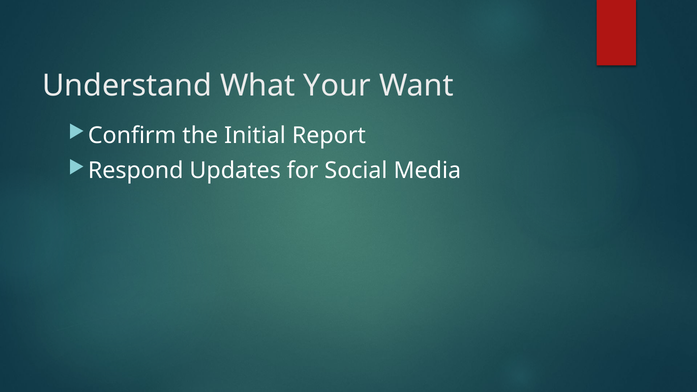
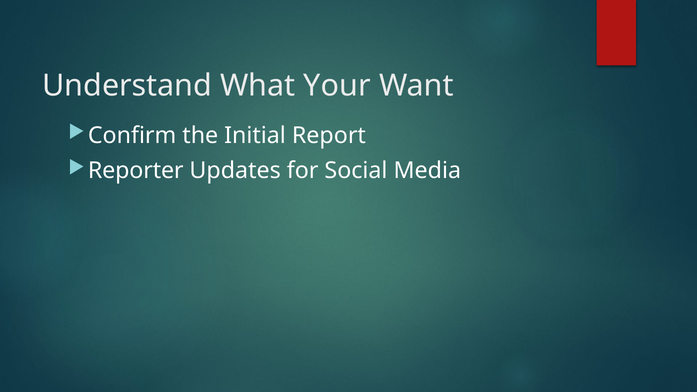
Respond: Respond -> Reporter (136, 171)
